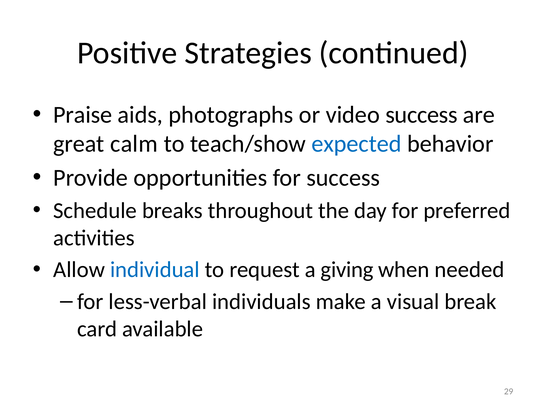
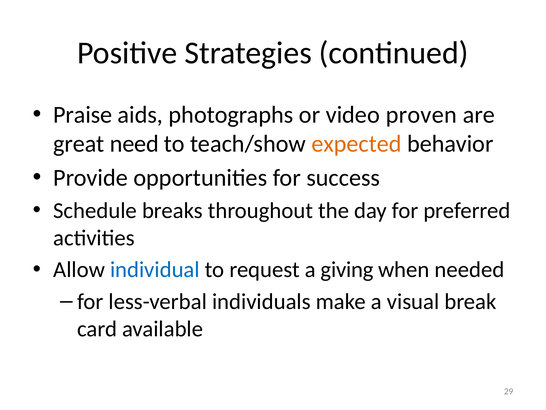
video success: success -> proven (421, 115)
calm: calm -> need (134, 144)
expected colour: blue -> orange (356, 144)
